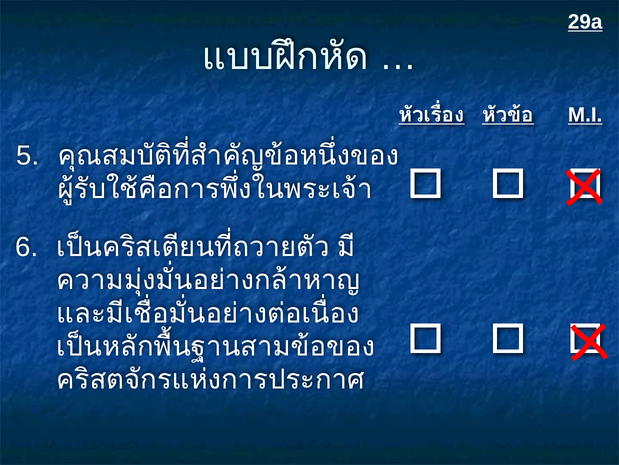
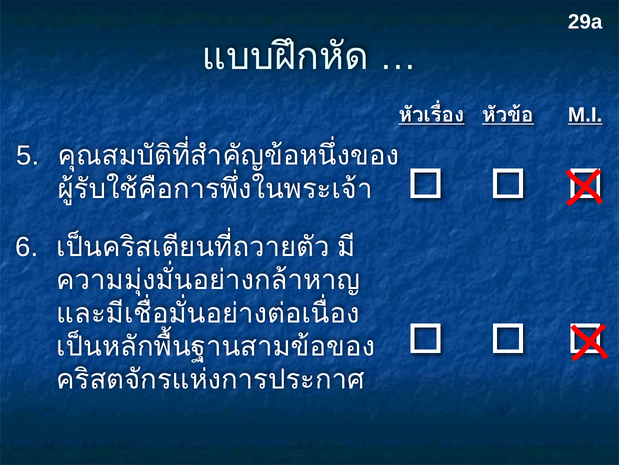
29a underline: present -> none (585, 22)
